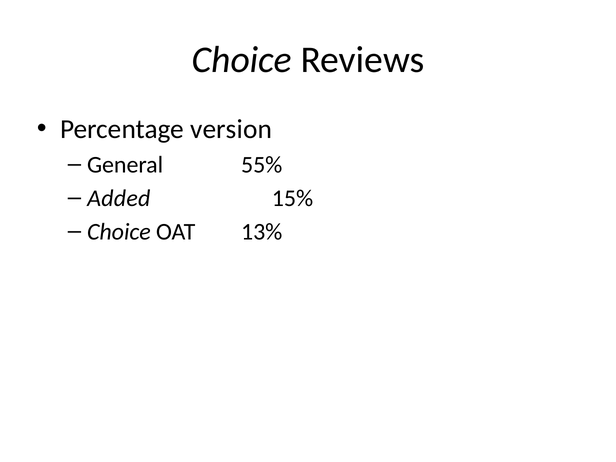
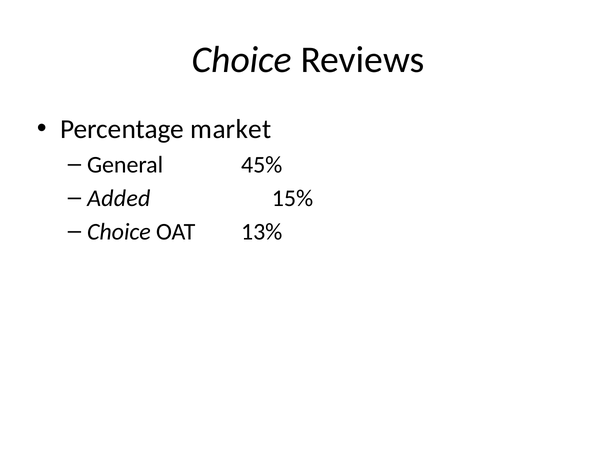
version: version -> market (231, 129)
55%: 55% -> 45% (262, 165)
